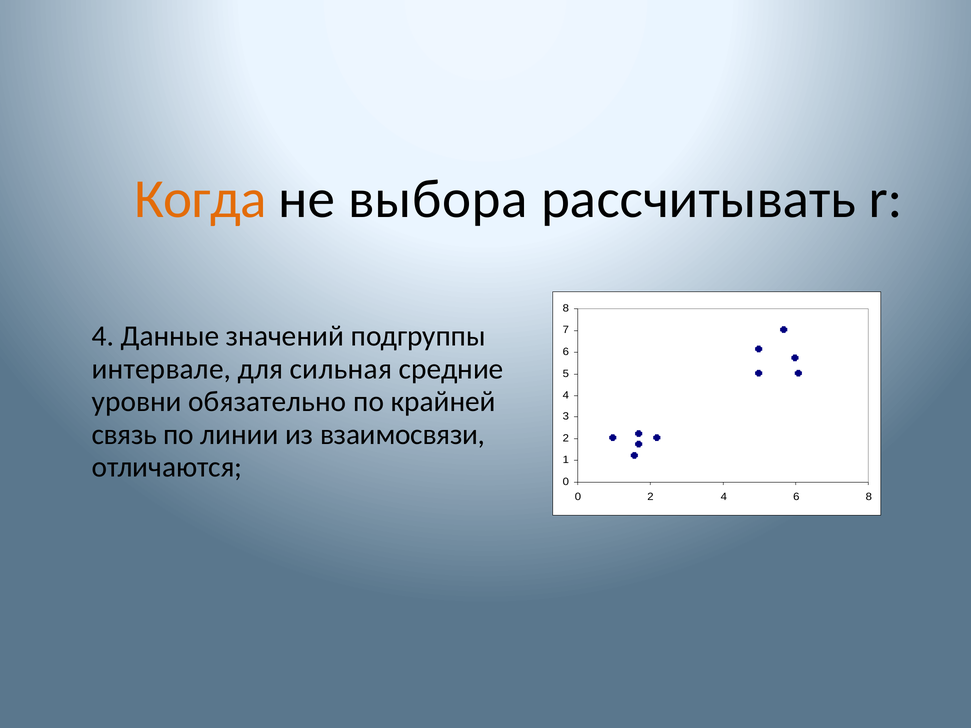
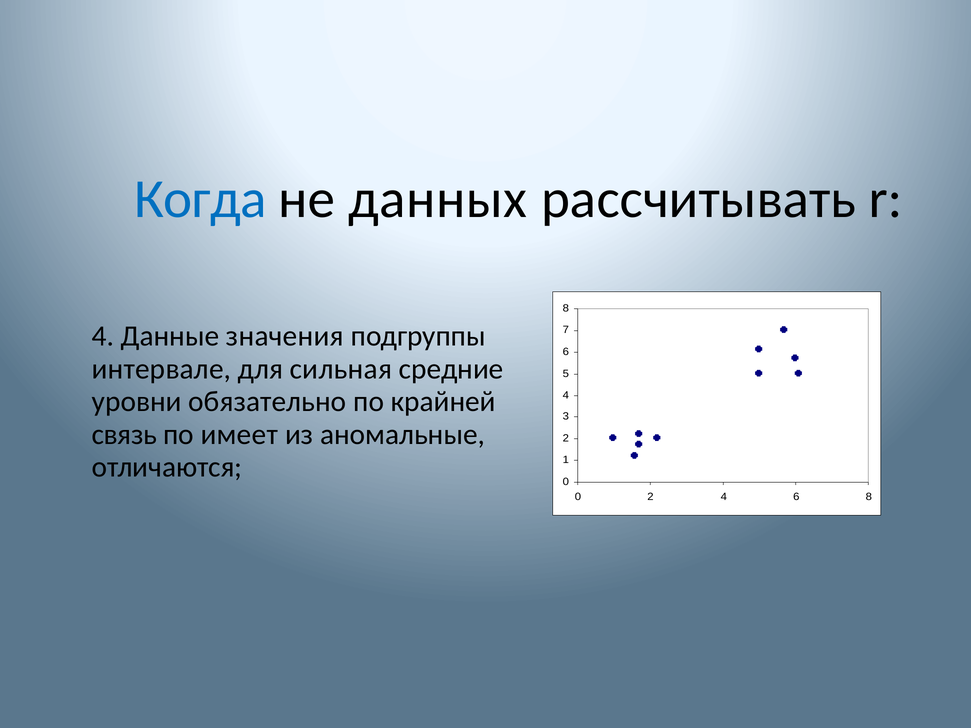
Когда colour: orange -> blue (200, 199)
выбора: выбора -> данных (438, 199)
значений: значений -> значения (285, 336)
линии: линии -> имеет (239, 435)
взаимосвязи: взаимосвязи -> аномальные (403, 435)
